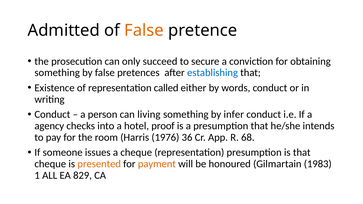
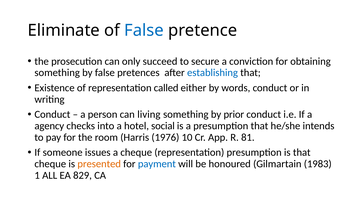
Admitted: Admitted -> Eliminate (64, 30)
False colour: orange -> blue (144, 30)
infer: infer -> prior (234, 115)
proof: proof -> social (163, 126)
36: 36 -> 10 (187, 137)
68: 68 -> 81 (248, 137)
payment colour: orange -> blue (157, 164)
